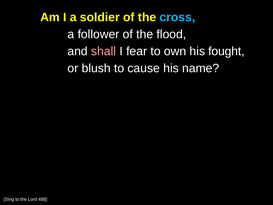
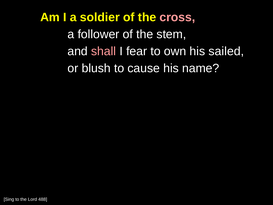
cross colour: light blue -> pink (177, 17)
flood: flood -> stem (171, 34)
fought: fought -> sailed (226, 51)
